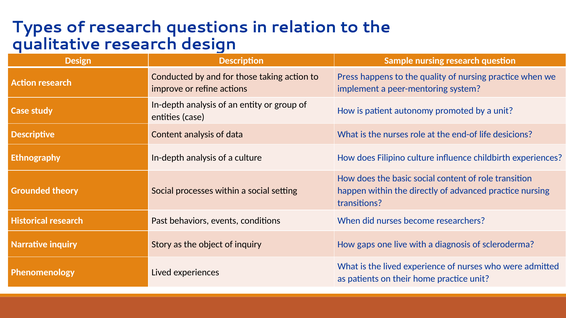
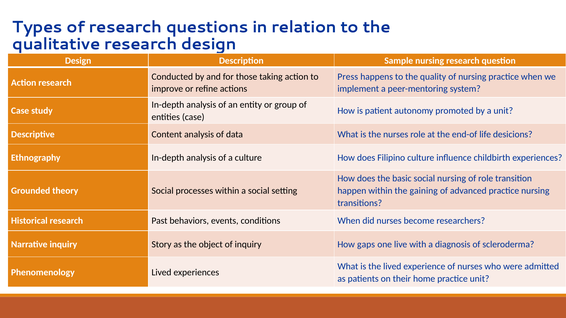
social content: content -> nursing (452, 179)
directly: directly -> gaining (424, 191)
